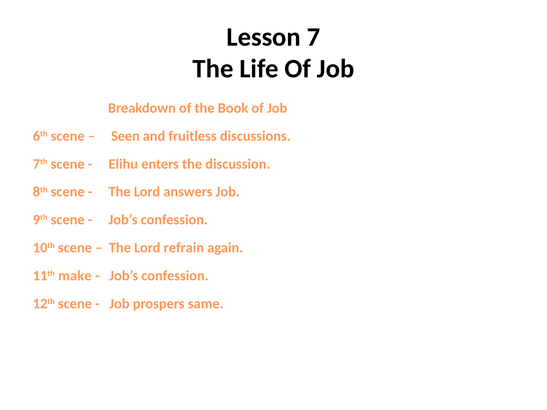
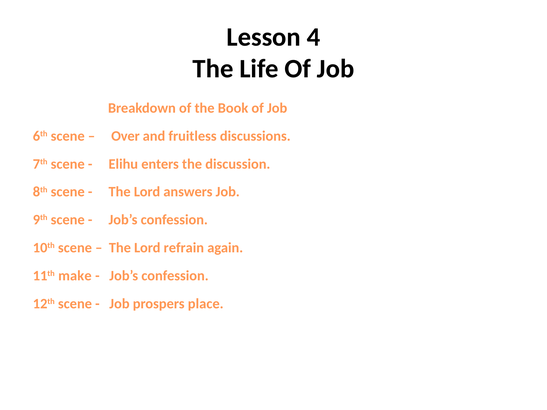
7: 7 -> 4 (314, 37)
Seen: Seen -> Over (125, 136)
same: same -> place (206, 304)
